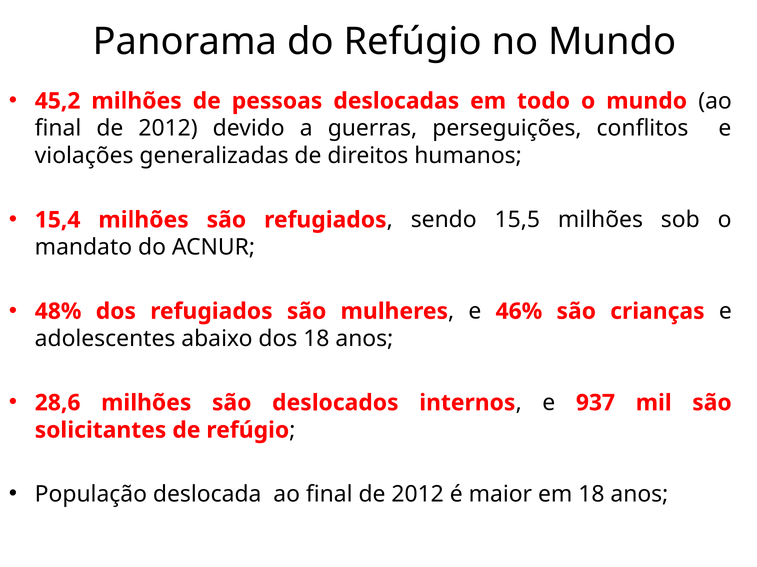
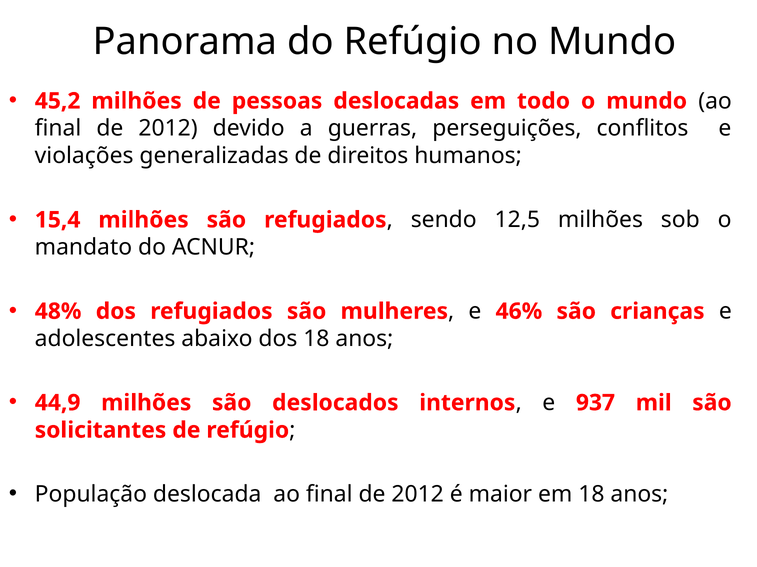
15,5: 15,5 -> 12,5 (517, 220)
28,6: 28,6 -> 44,9 (58, 403)
